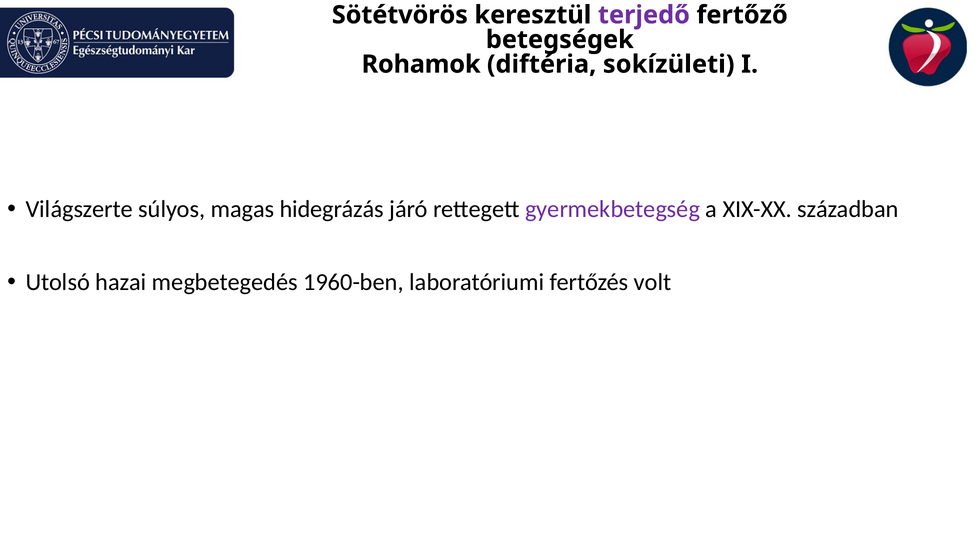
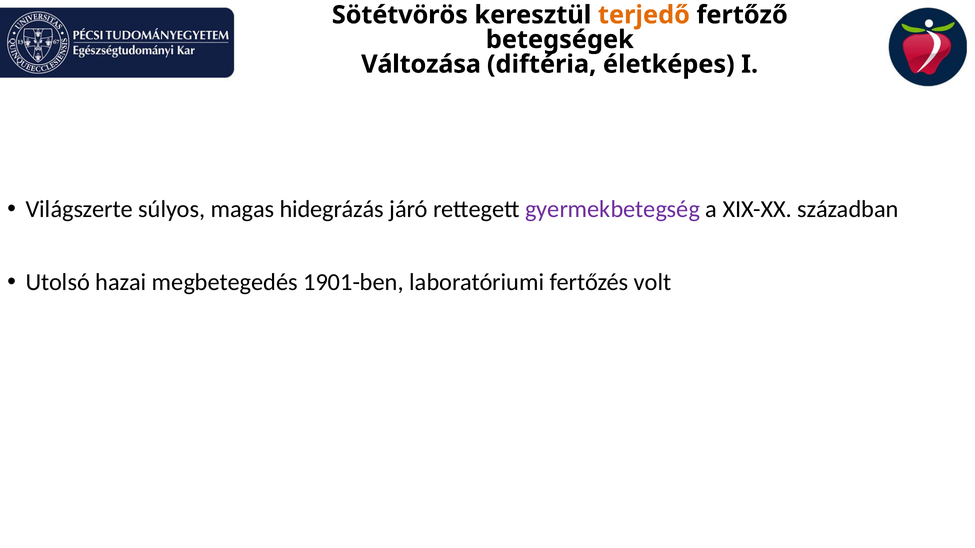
terjedő colour: purple -> orange (644, 15)
Rohamok: Rohamok -> Változása (421, 64)
sokízületi: sokízületi -> életképes (669, 64)
1960-ben: 1960-ben -> 1901-ben (353, 282)
